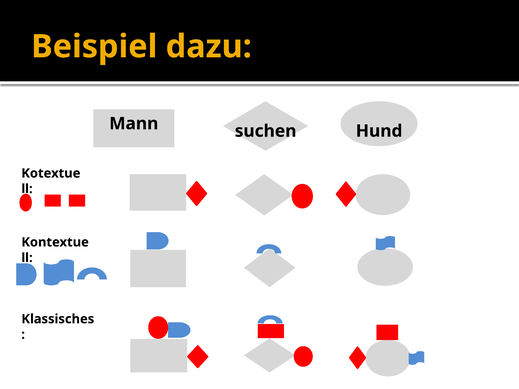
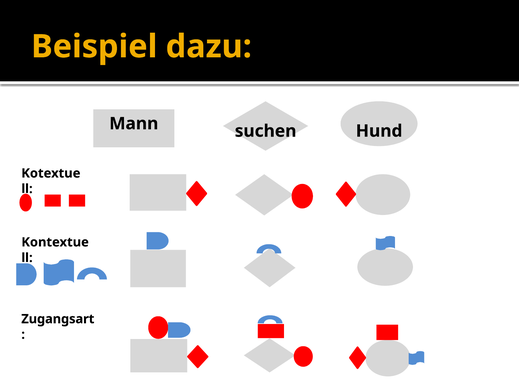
Klassisches: Klassisches -> Zugangsart (58, 319)
